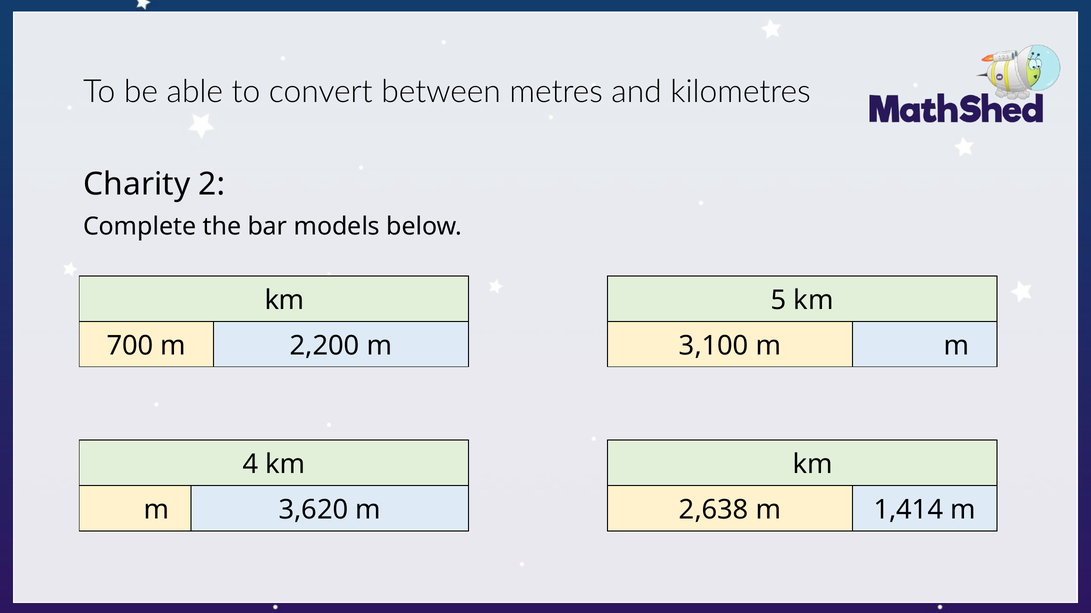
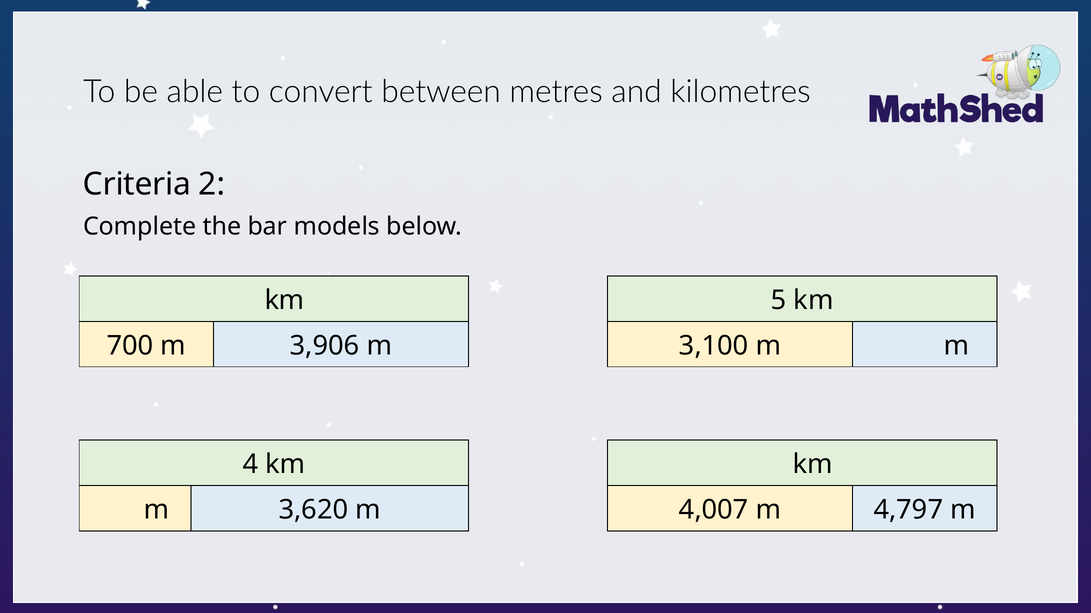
Charity: Charity -> Criteria (137, 184)
2,200: 2,200 -> 3,906 (325, 346)
2,638: 2,638 -> 4,007 (714, 510)
1,414: 1,414 -> 4,797 (908, 510)
